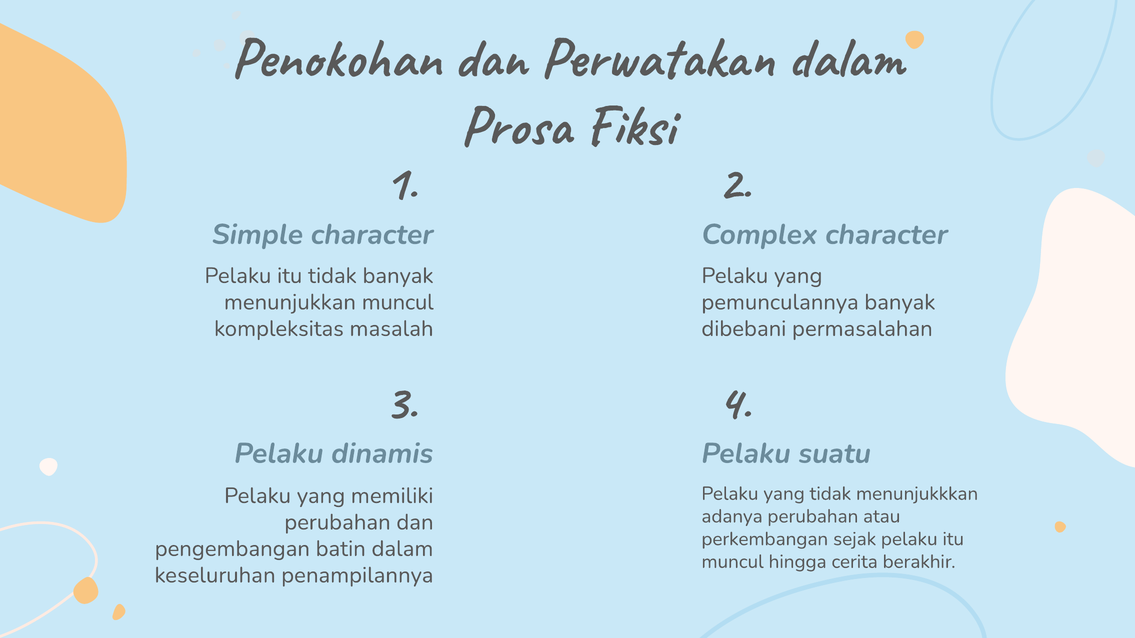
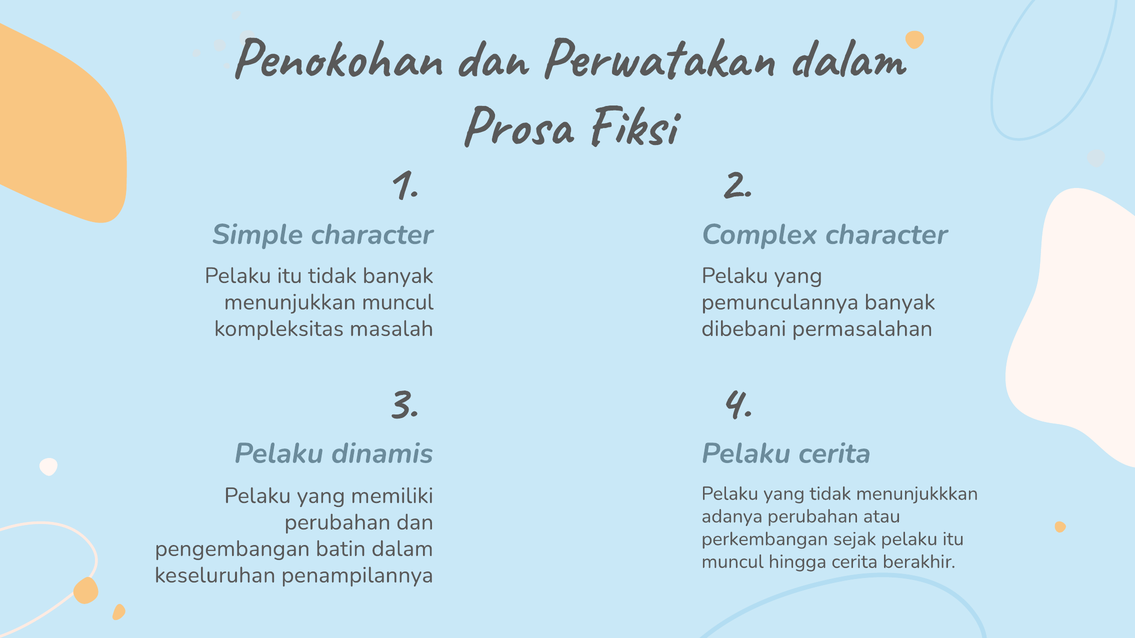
Pelaku suatu: suatu -> cerita (835, 454)
